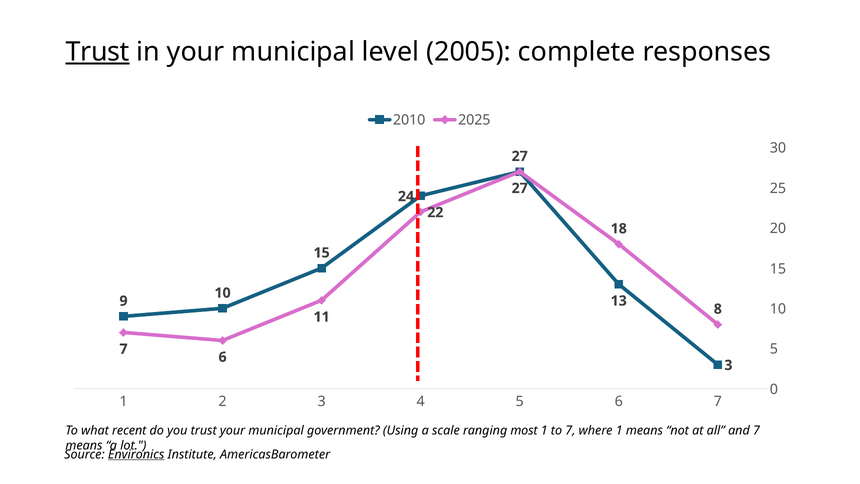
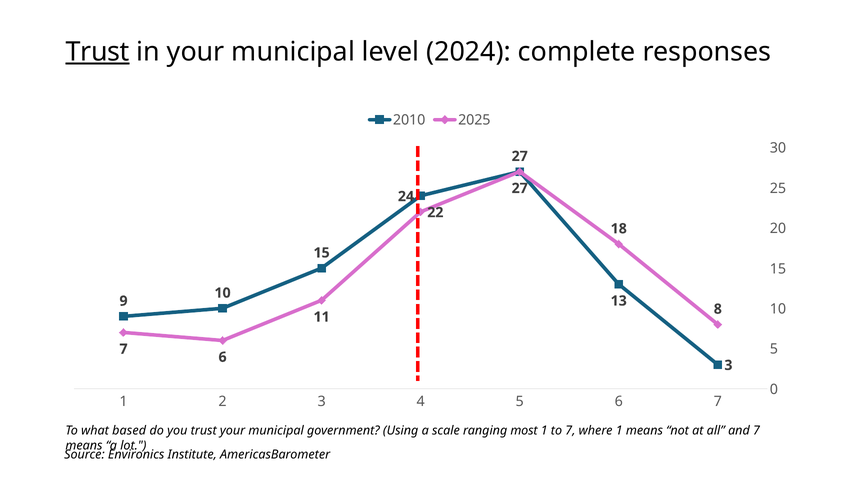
2005: 2005 -> 2024 (469, 52)
recent: recent -> based (129, 430)
Environics underline: present -> none (136, 454)
